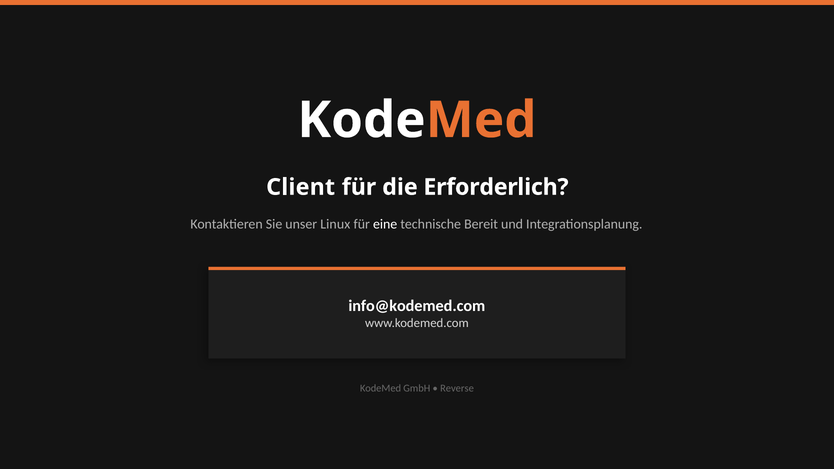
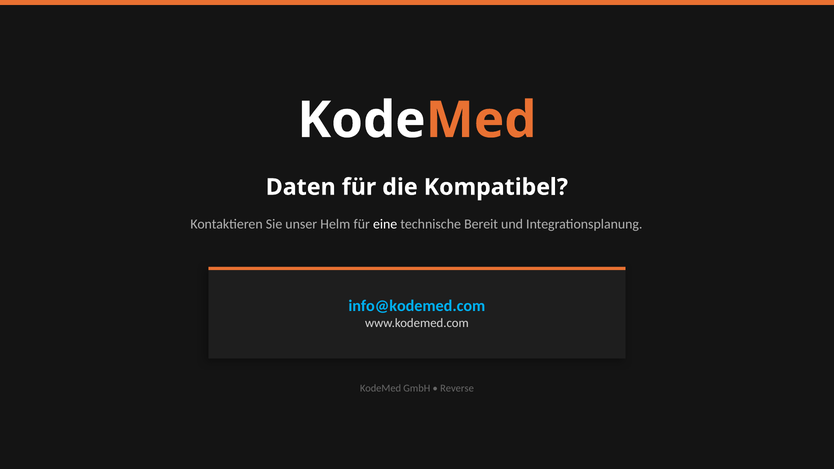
Client: Client -> Daten (301, 187)
Erforderlich: Erforderlich -> Kompatibel (496, 187)
Linux: Linux -> Helm (335, 224)
info@kodemed.com colour: white -> light blue (417, 306)
